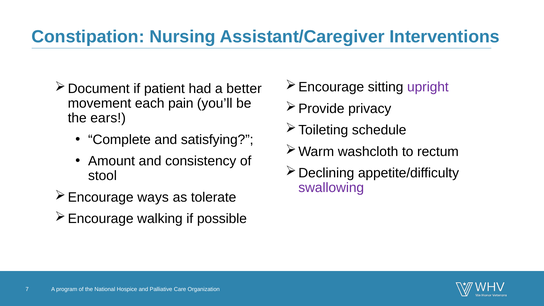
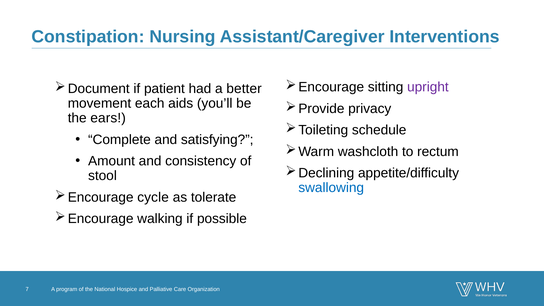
pain: pain -> aids (181, 103)
swallowing colour: purple -> blue (331, 188)
ways: ways -> cycle (153, 197)
